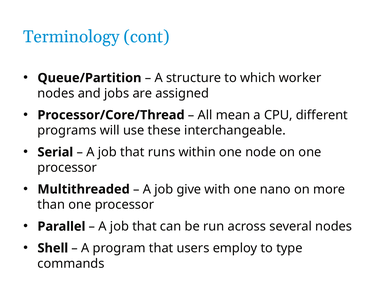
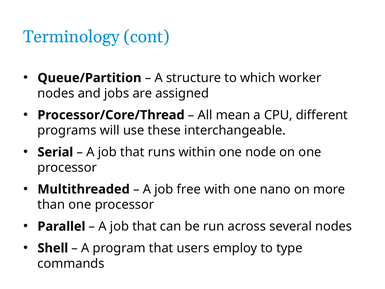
give: give -> free (189, 189)
